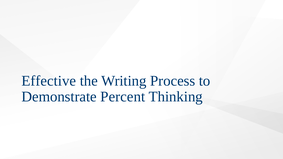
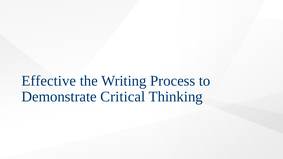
Percent: Percent -> Critical (123, 97)
